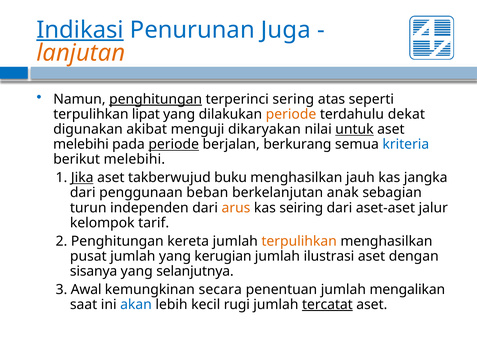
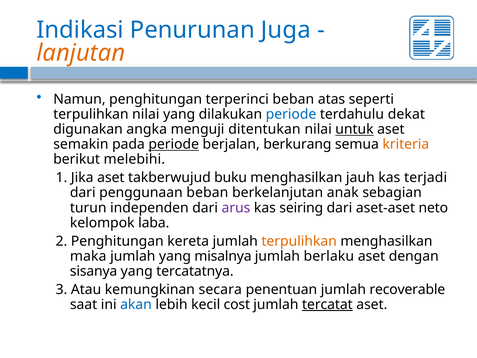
Indikasi underline: present -> none (80, 30)
penghitungan underline: present -> none (156, 99)
terperinci sering: sering -> beban (293, 99)
terpulihkan lipat: lipat -> nilai (146, 114)
periode colour: orange -> blue (291, 114)
akibat: akibat -> angka (147, 129)
dikaryakan: dikaryakan -> ditentukan (264, 129)
melebihi: melebihi -> semakin (81, 144)
kriteria colour: blue -> orange (406, 144)
Jika underline: present -> none (82, 178)
jangka: jangka -> terjadi (426, 178)
arus colour: orange -> purple (236, 208)
jalur: jalur -> neto (433, 208)
tarif: tarif -> laba (154, 223)
pusat: pusat -> maka (88, 256)
kerugian: kerugian -> misalnya (223, 256)
ilustrasi: ilustrasi -> berlaku (329, 256)
selanjutnya: selanjutnya -> tercatatnya (195, 271)
Awal: Awal -> Atau (86, 289)
mengalikan: mengalikan -> recoverable (407, 289)
rugi: rugi -> cost (237, 304)
